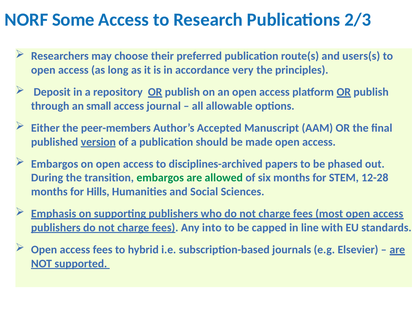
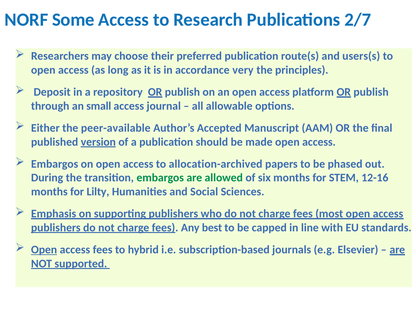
2/3: 2/3 -> 2/7 (358, 20)
peer-members: peer-members -> peer-available (116, 128)
disciplines-archived: disciplines-archived -> allocation-archived (216, 164)
12-28: 12-28 -> 12-16 (375, 178)
Hills: Hills -> Lilty (98, 192)
into: into -> best (212, 228)
Open underline: none -> present (44, 250)
